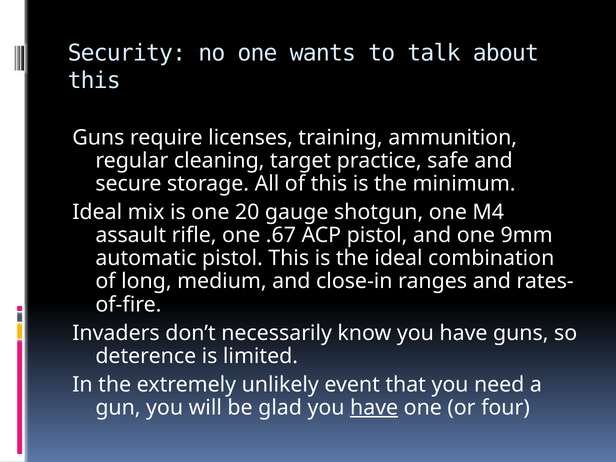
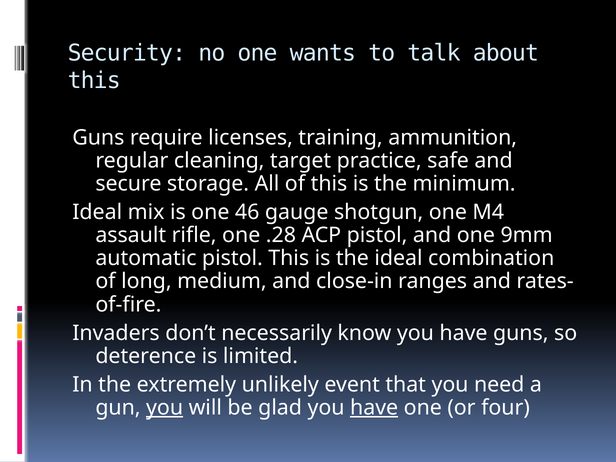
20: 20 -> 46 (247, 212)
.67: .67 -> .28 (281, 235)
you underline: none -> present (165, 408)
